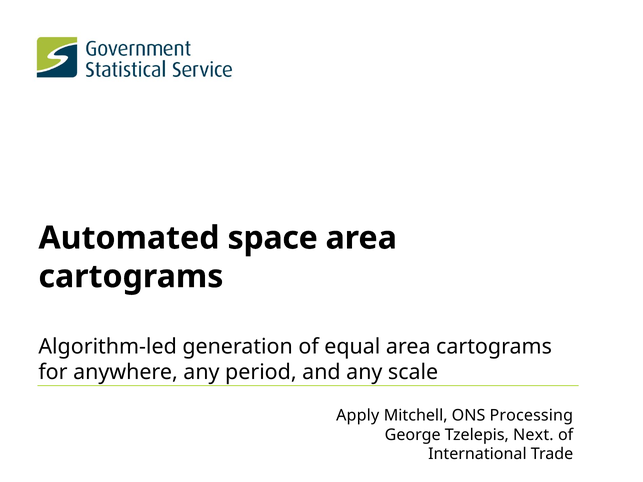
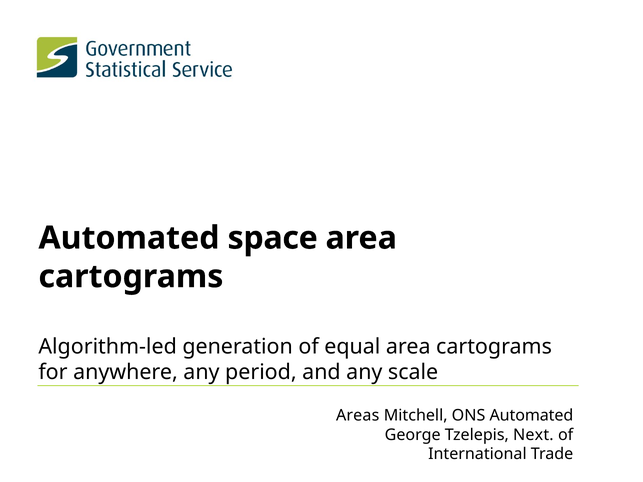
Apply: Apply -> Areas (358, 416)
ONS Processing: Processing -> Automated (531, 416)
